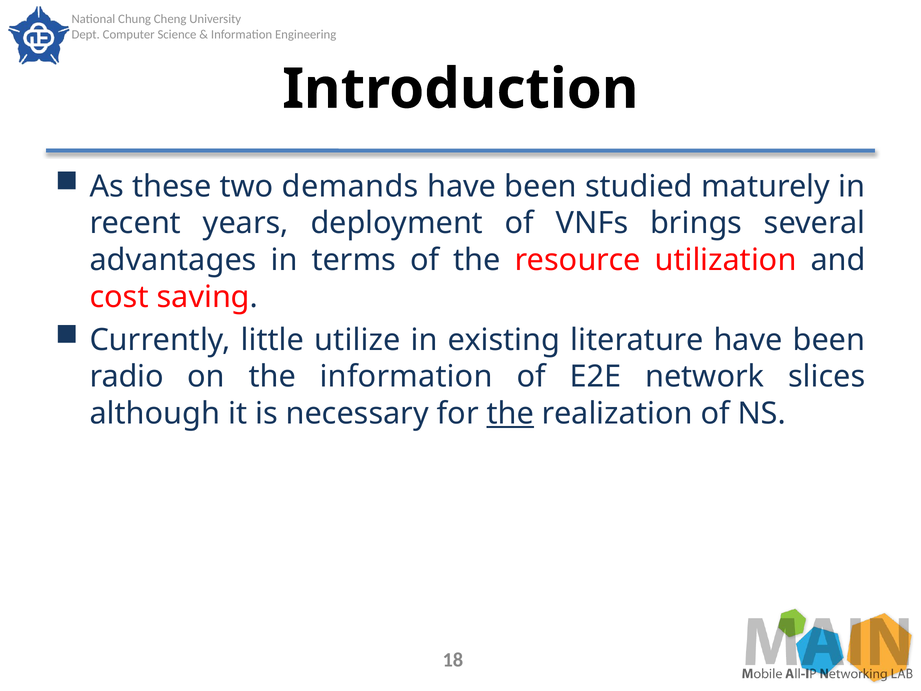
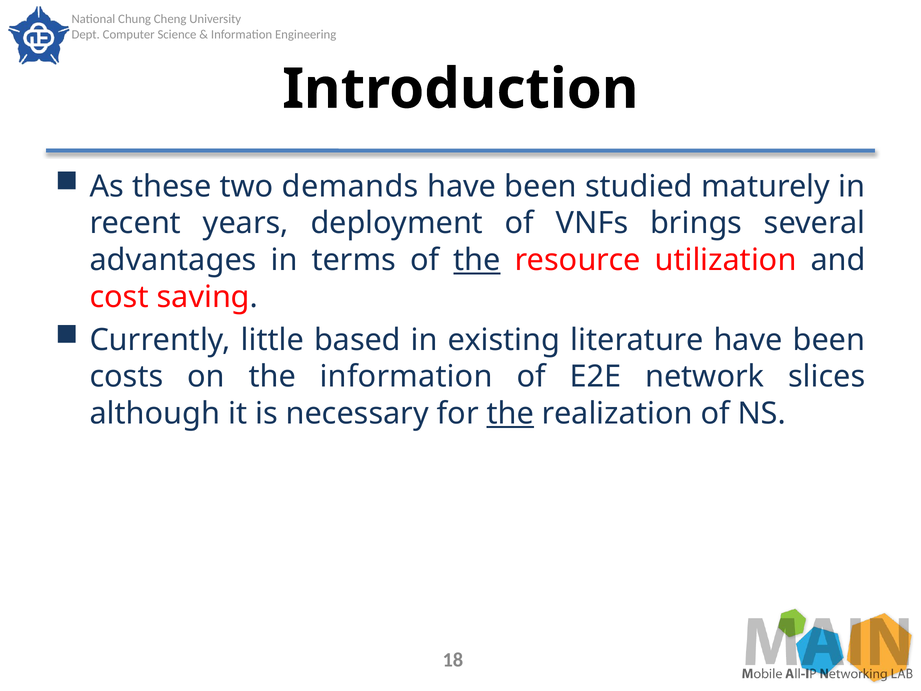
the underline: none -> present (477, 260)
utilize: utilize -> based (357, 340)
radio: radio -> costs (126, 377)
